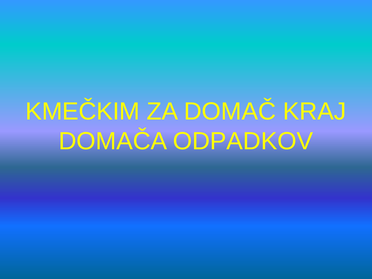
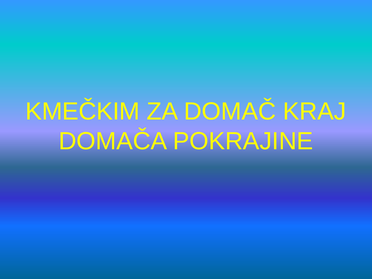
ODPADKOV: ODPADKOV -> POKRAJINE (243, 141)
